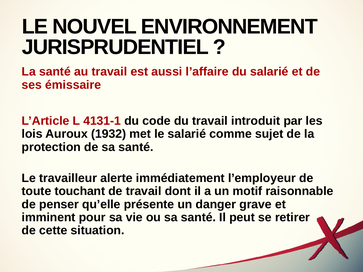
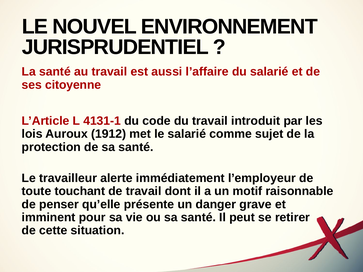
émissaire: émissaire -> citoyenne (73, 85)
1932: 1932 -> 1912 (109, 134)
